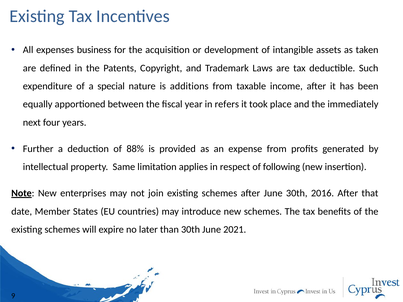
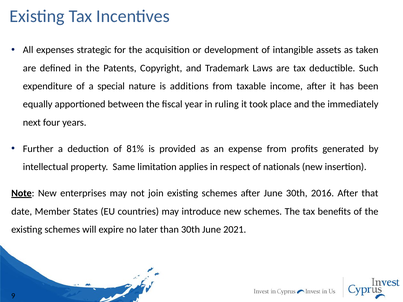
business: business -> strategic (94, 50)
refers: refers -> ruling (227, 104)
88%: 88% -> 81% (135, 149)
following: following -> nationals (281, 167)
